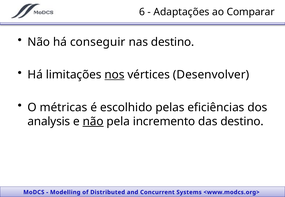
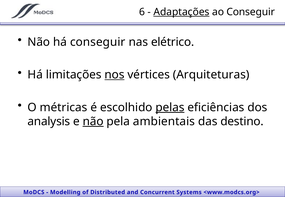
Adaptações underline: none -> present (181, 12)
ao Comparar: Comparar -> Conseguir (251, 12)
nas destino: destino -> elétrico (173, 42)
Desenvolver: Desenvolver -> Arquiteturas (211, 75)
pelas underline: none -> present (170, 108)
incremento: incremento -> ambientais (164, 122)
